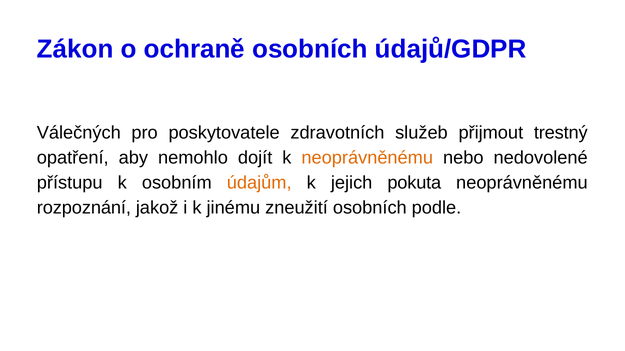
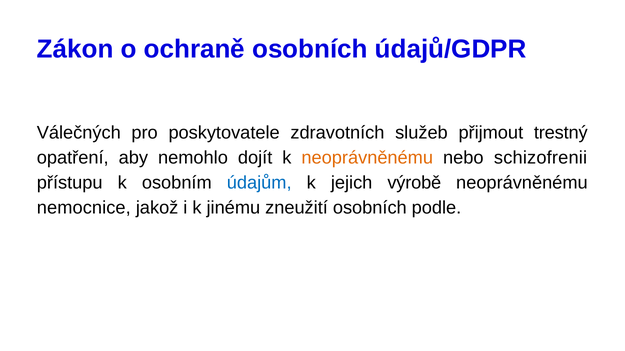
nedovolené: nedovolené -> schizofrenii (541, 158)
údajům colour: orange -> blue (259, 183)
pokuta: pokuta -> výrobě (414, 183)
rozpoznání: rozpoznání -> nemocnice (84, 208)
